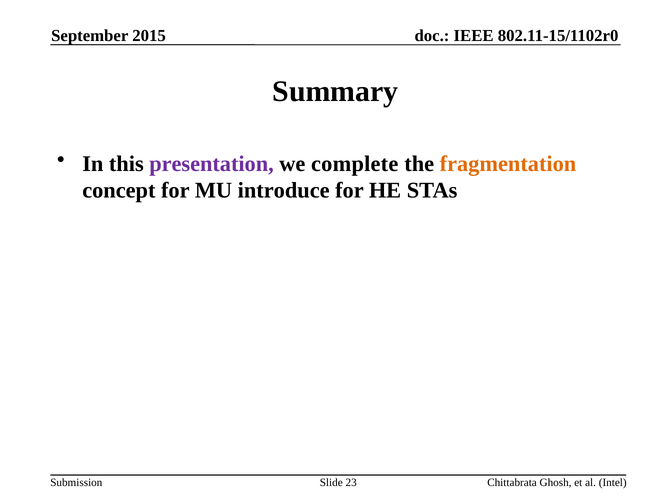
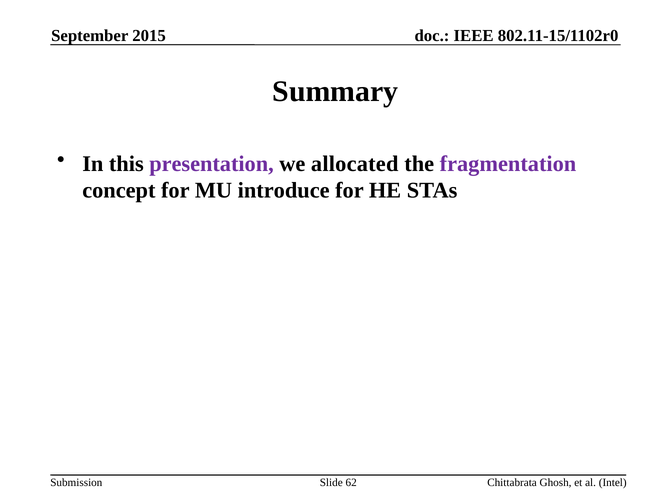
complete: complete -> allocated (355, 164)
fragmentation colour: orange -> purple (508, 164)
23: 23 -> 62 (351, 483)
